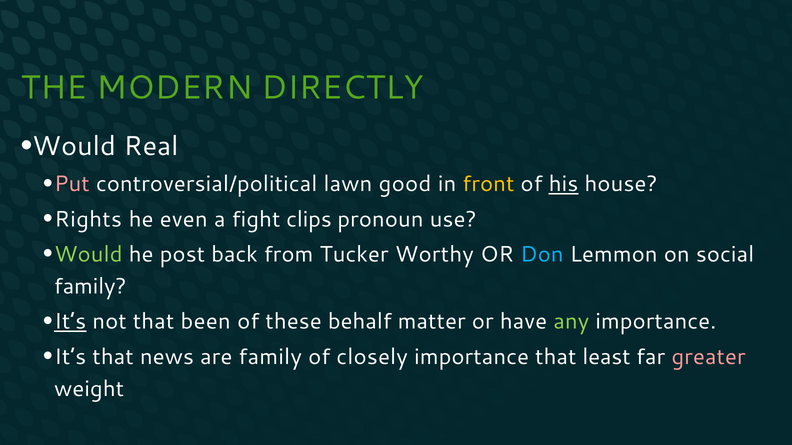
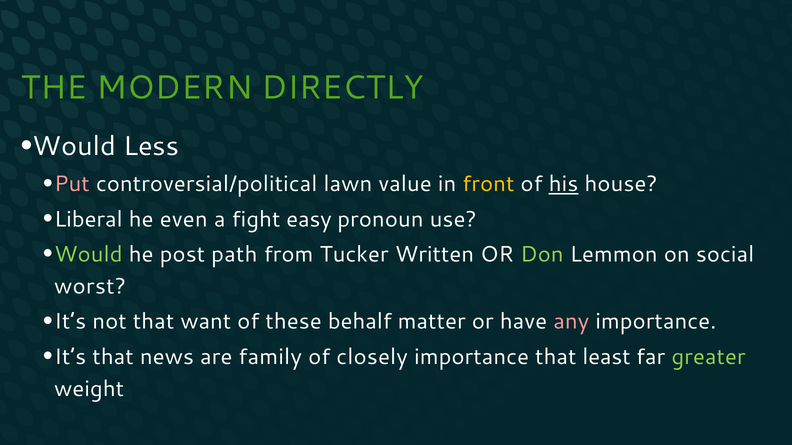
Real: Real -> Less (151, 147)
good: good -> value (405, 184)
Rights: Rights -> Liberal (88, 219)
clips: clips -> easy (309, 219)
back: back -> path (234, 255)
Worthy: Worthy -> Written (434, 255)
Don colour: light blue -> light green (542, 255)
family: family -> worst (90, 287)
It’s underline: present -> none (70, 322)
been: been -> want (206, 322)
any colour: light green -> pink (571, 322)
greater colour: pink -> light green (709, 357)
